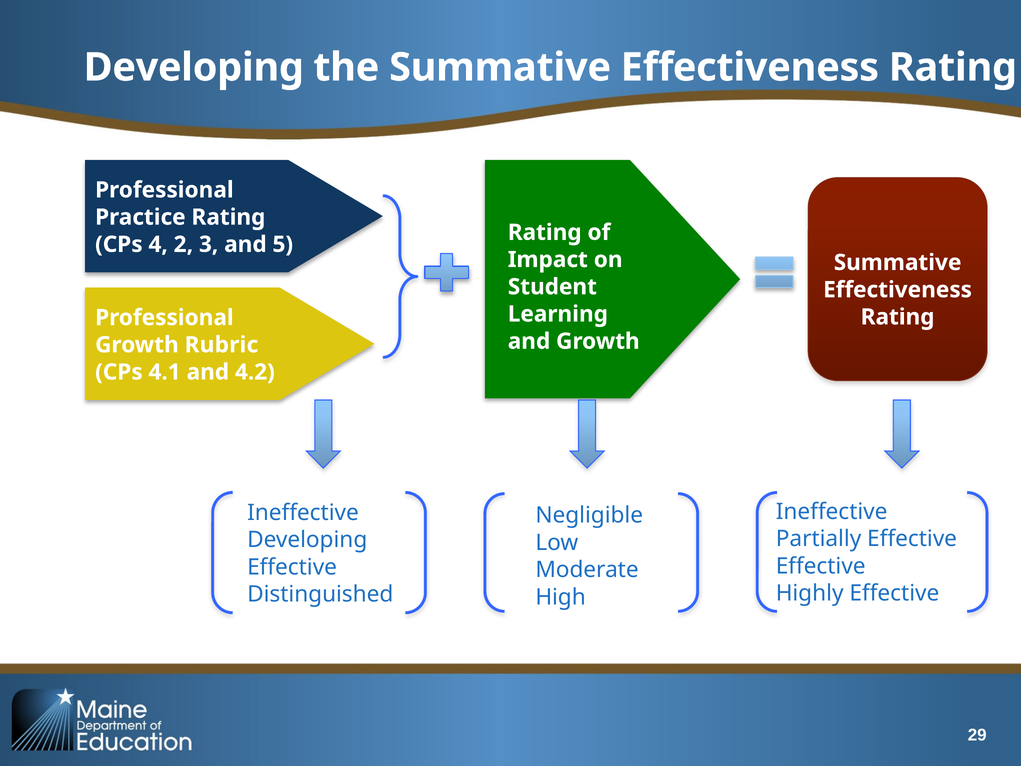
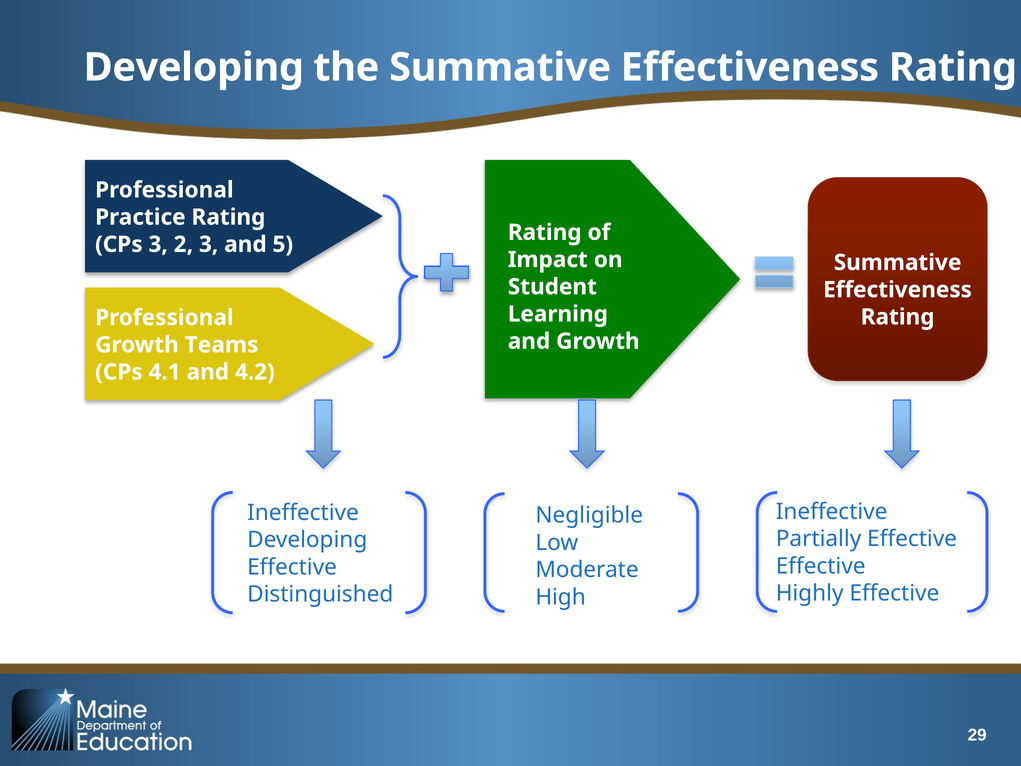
CPs 4: 4 -> 3 (158, 244)
Rubric: Rubric -> Teams (222, 345)
